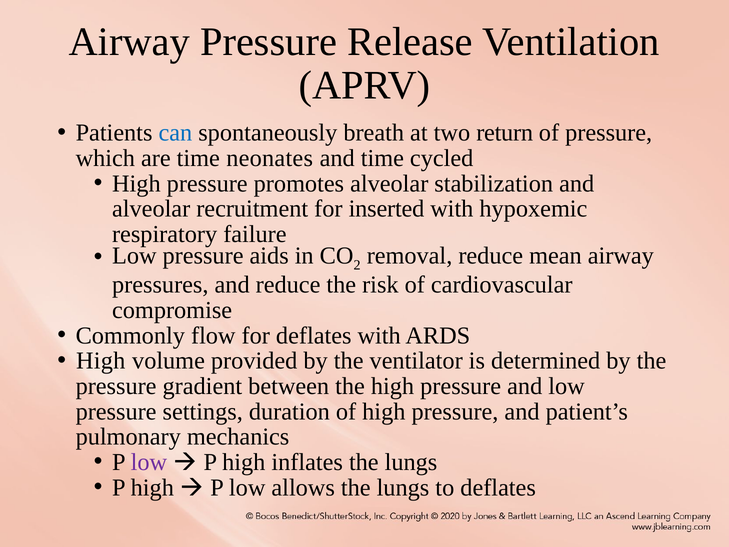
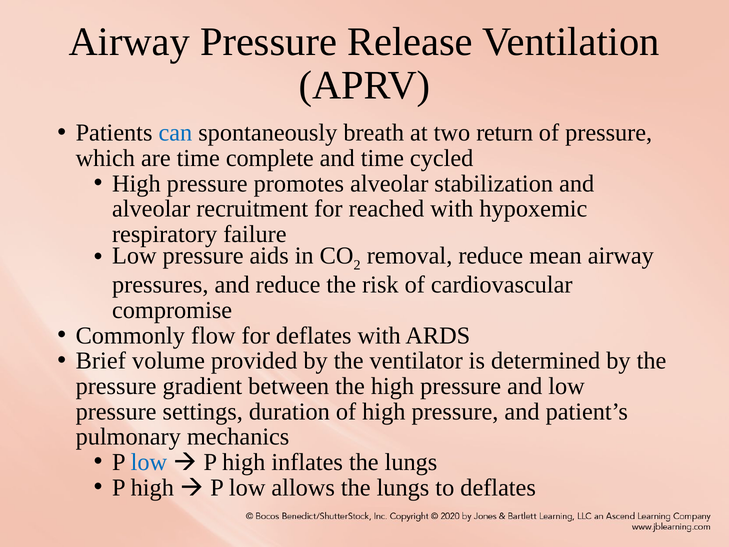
neonates: neonates -> complete (270, 158)
inserted: inserted -> reached (386, 209)
High: High -> Brief (101, 361)
low colour: purple -> blue (149, 462)
